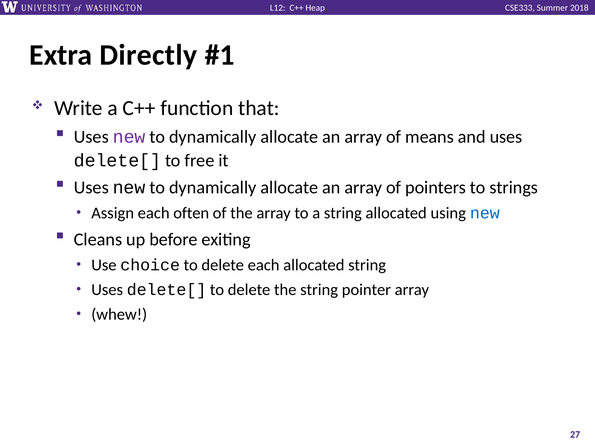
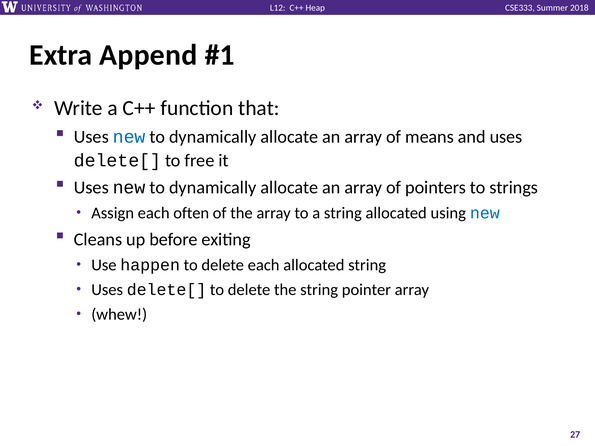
Directly: Directly -> Append (148, 55)
new colour: purple -> blue (129, 137)
choice: choice -> happen (150, 265)
